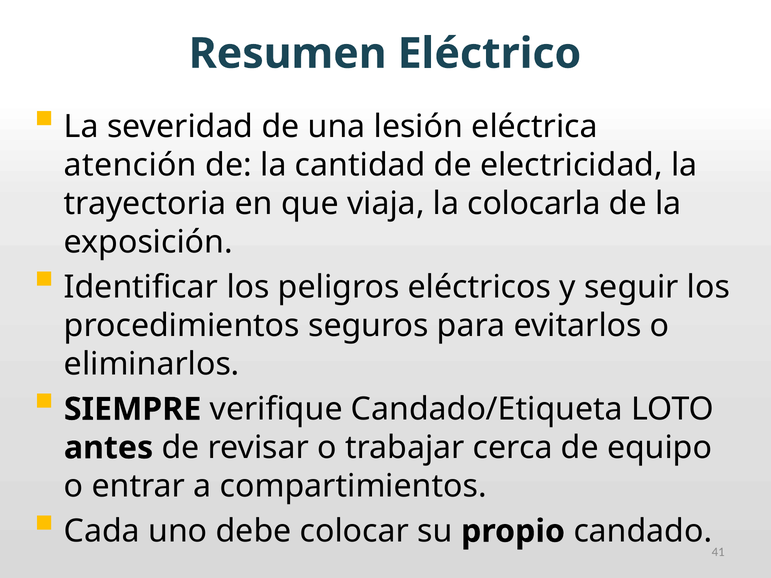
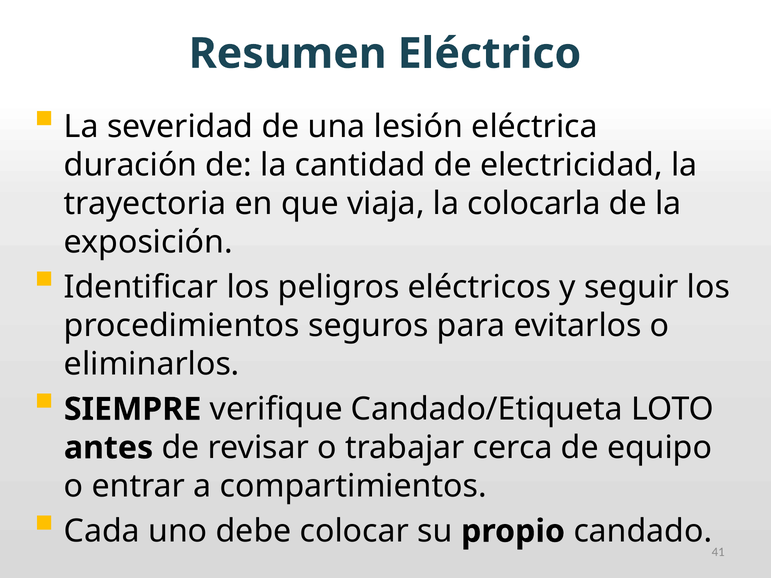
atención: atención -> duración (131, 165)
